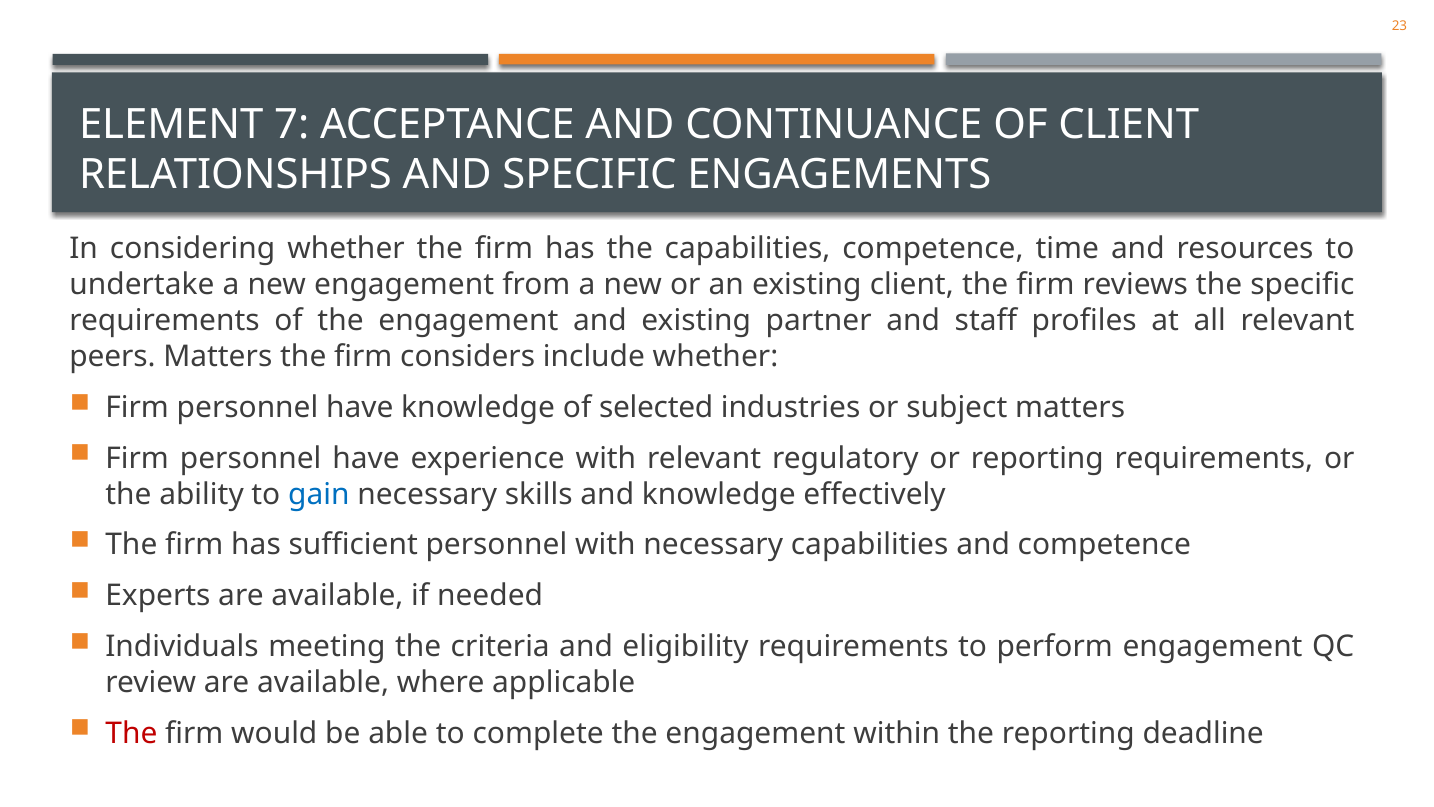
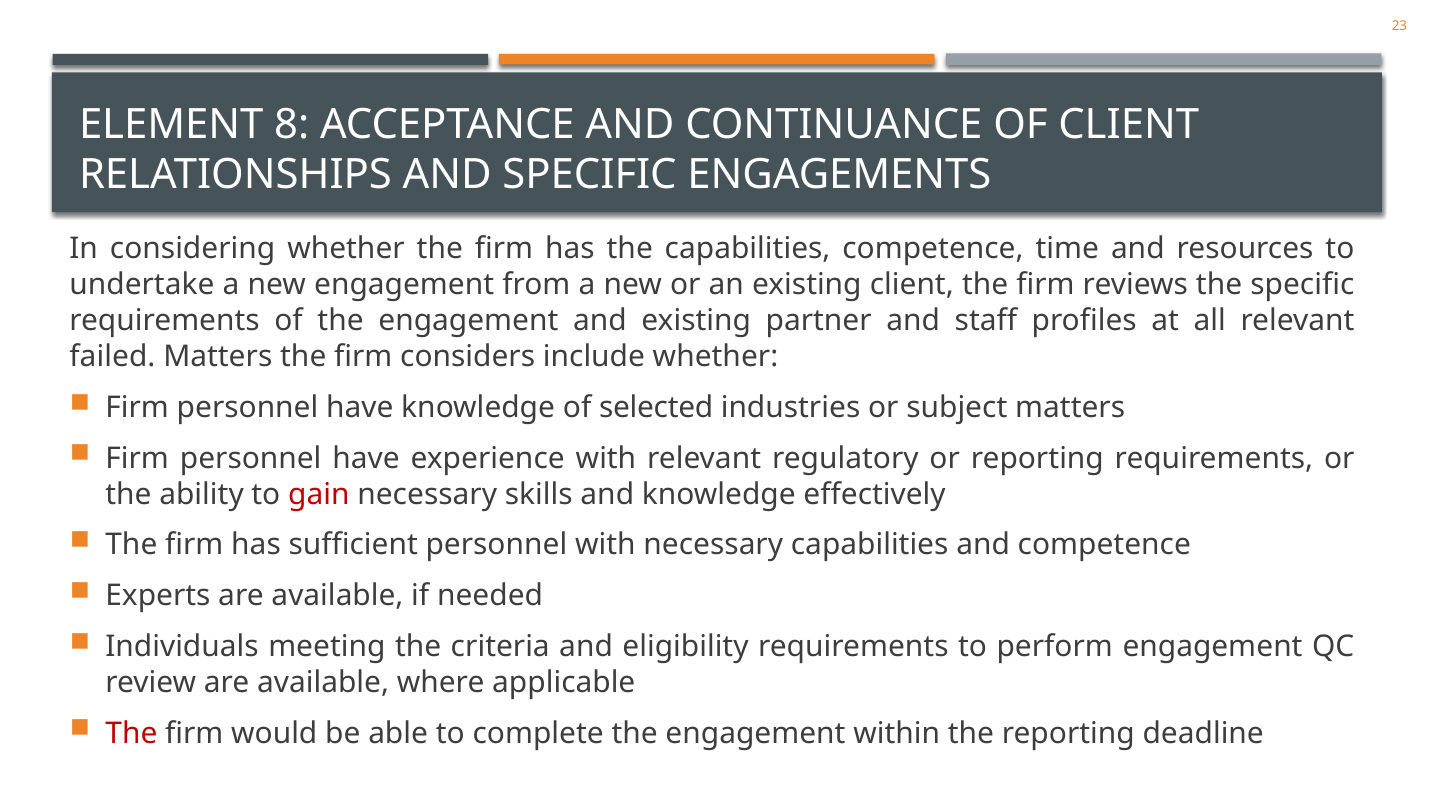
7: 7 -> 8 (292, 124)
peers: peers -> failed (112, 357)
gain colour: blue -> red (319, 494)
